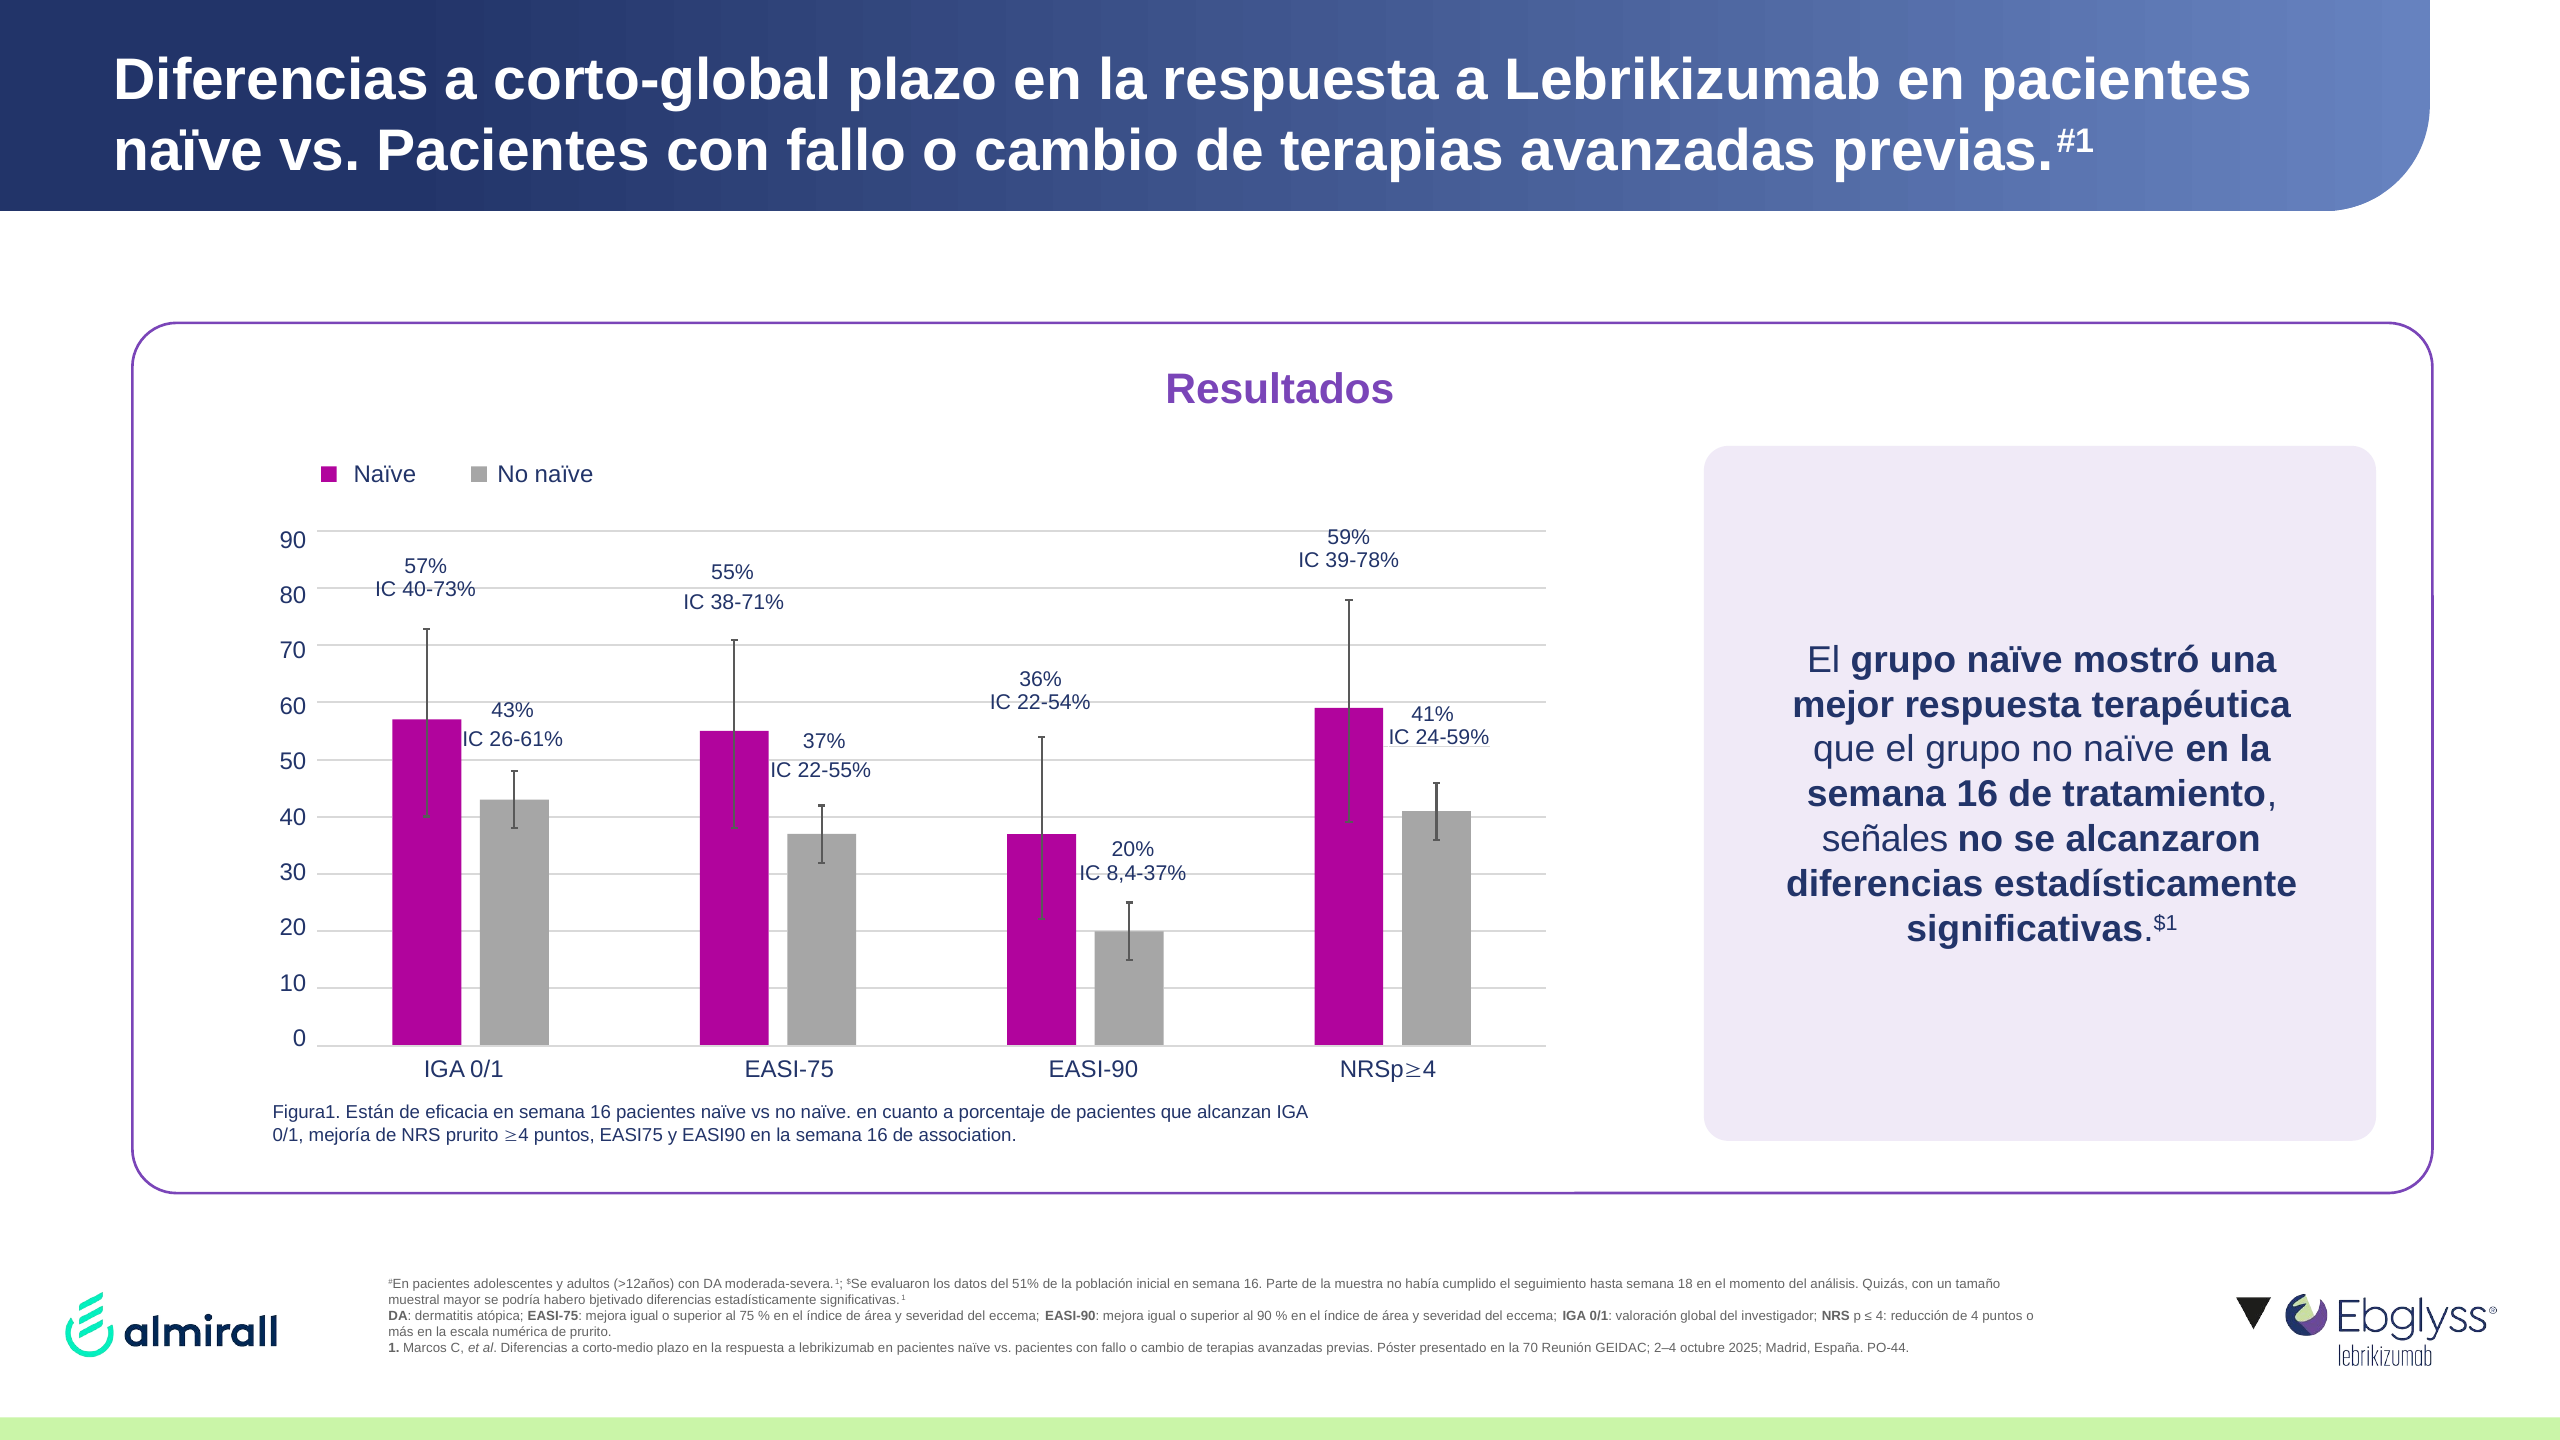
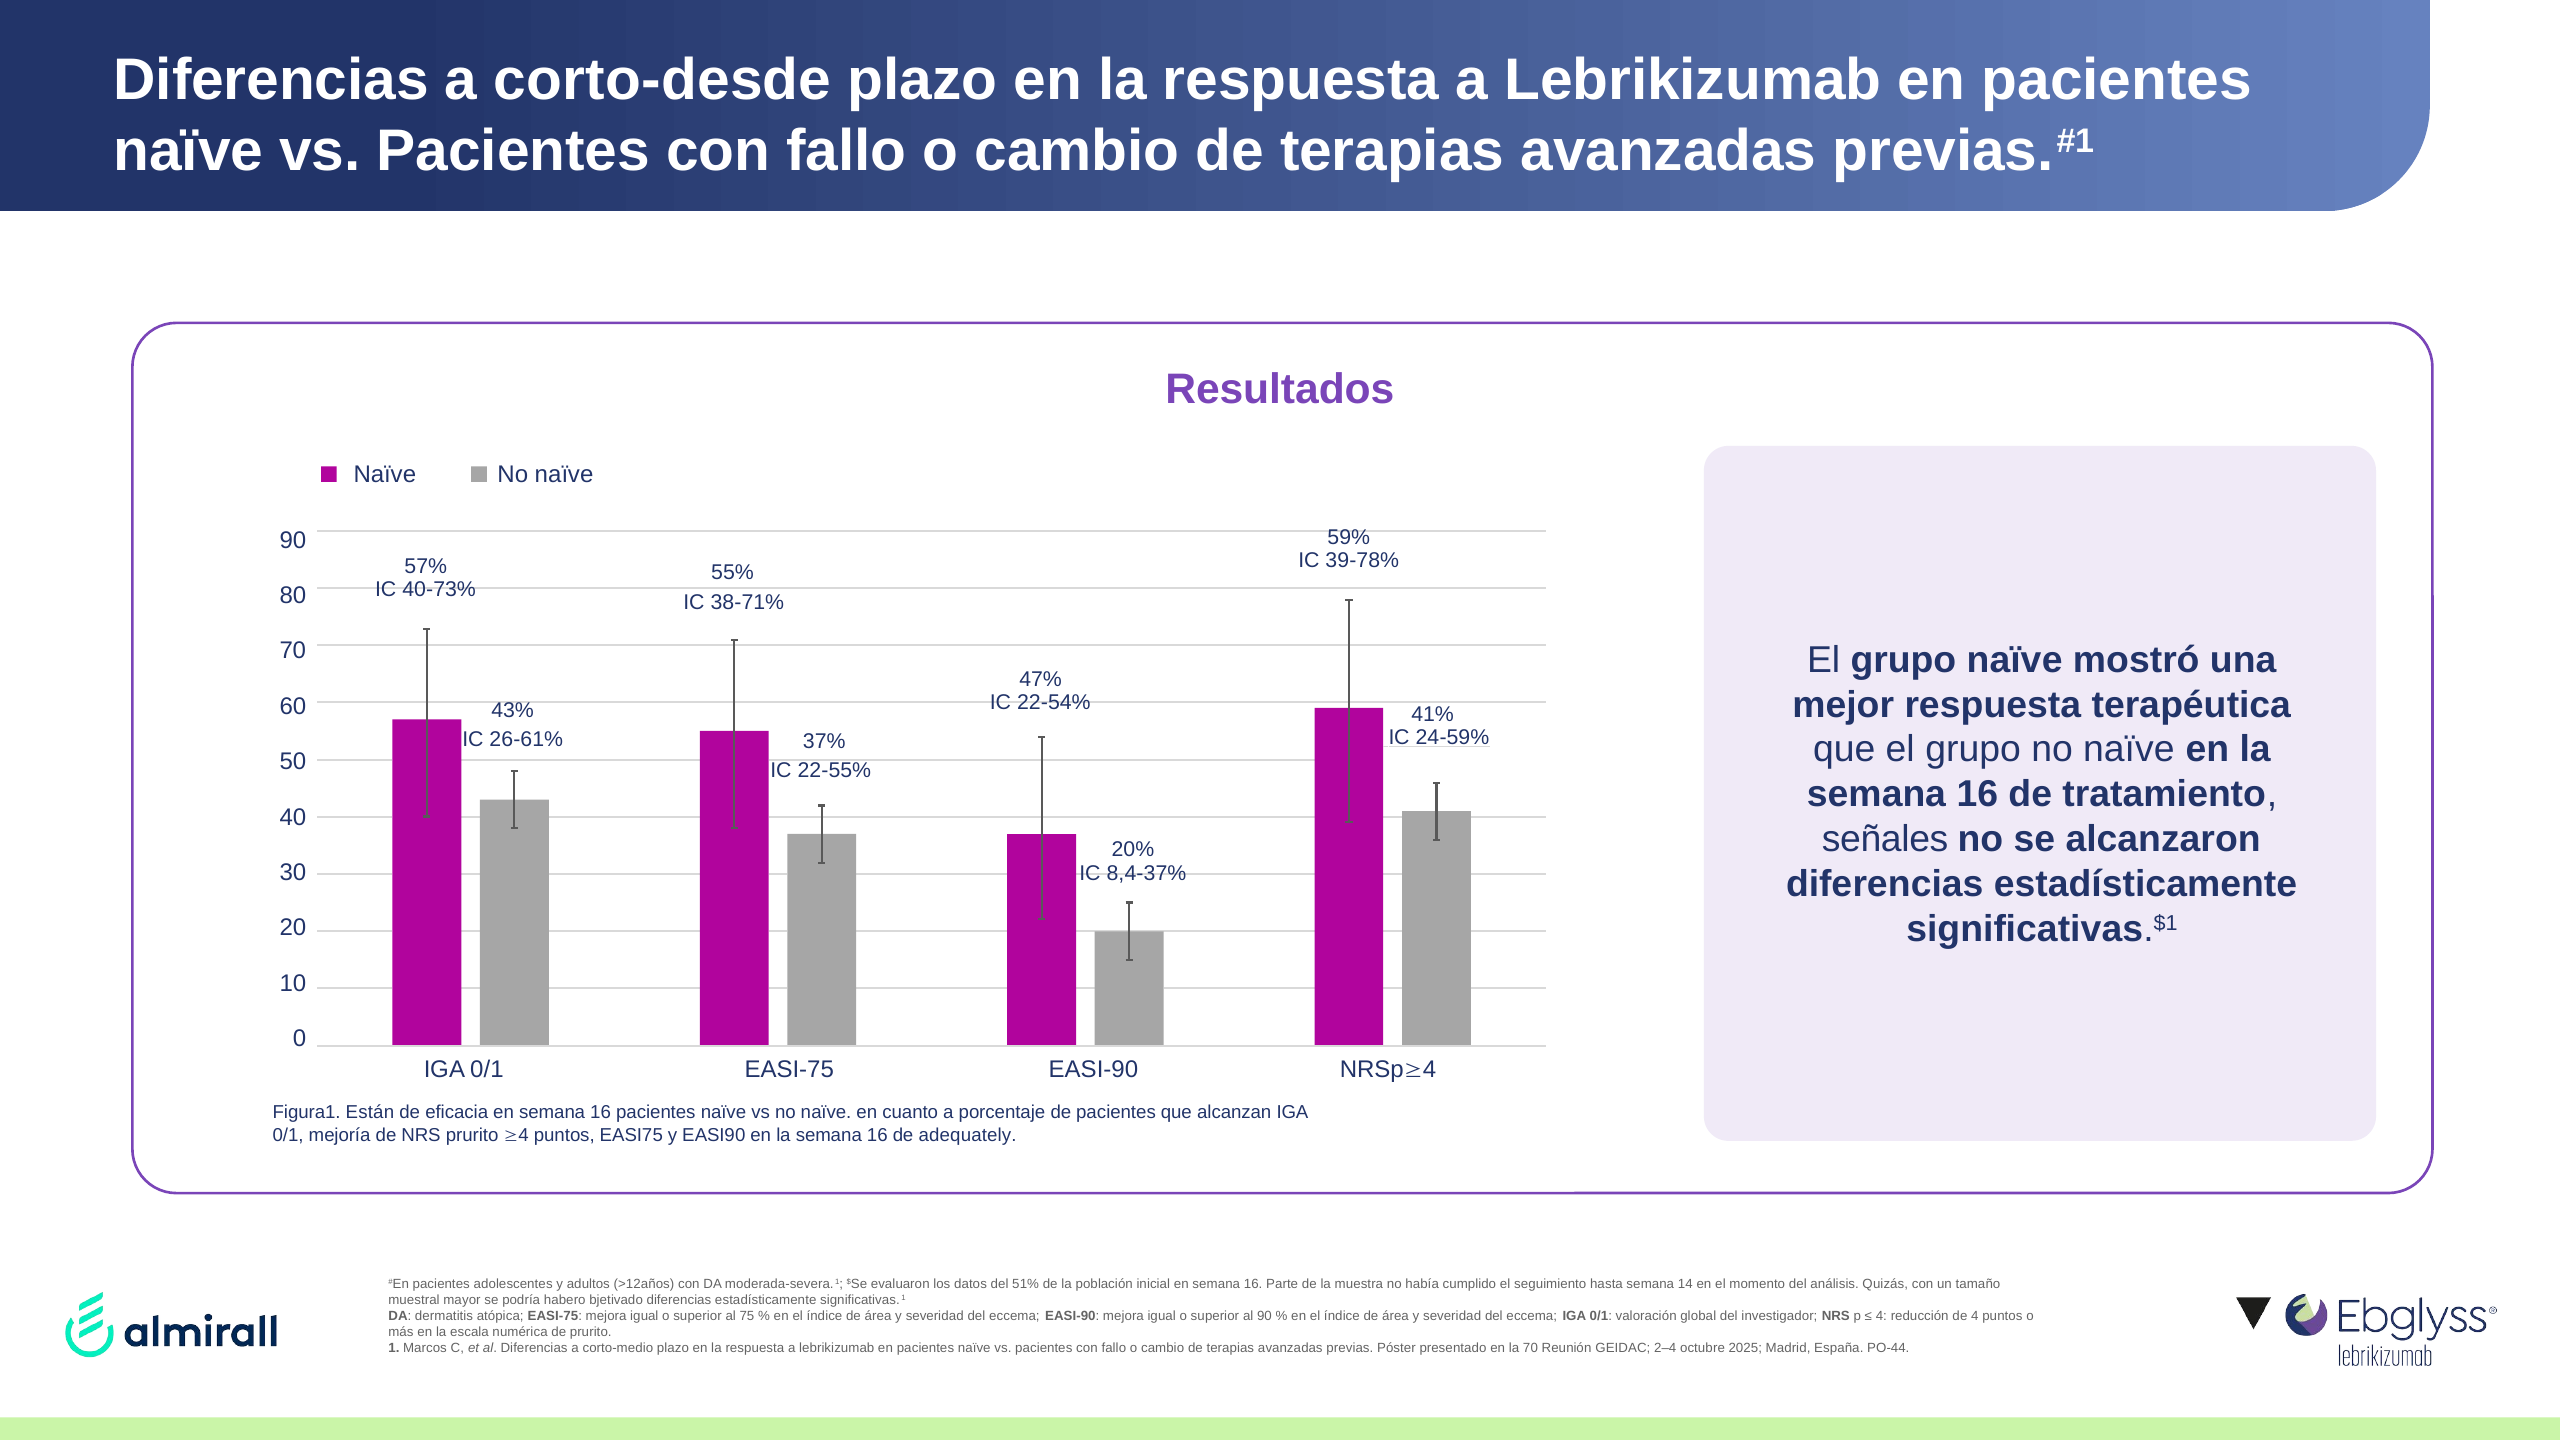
corto-global: corto-global -> corto-desde (663, 80)
36%: 36% -> 47% (1041, 679)
association: association -> adequately (968, 1135)
18: 18 -> 14 (1685, 1284)
